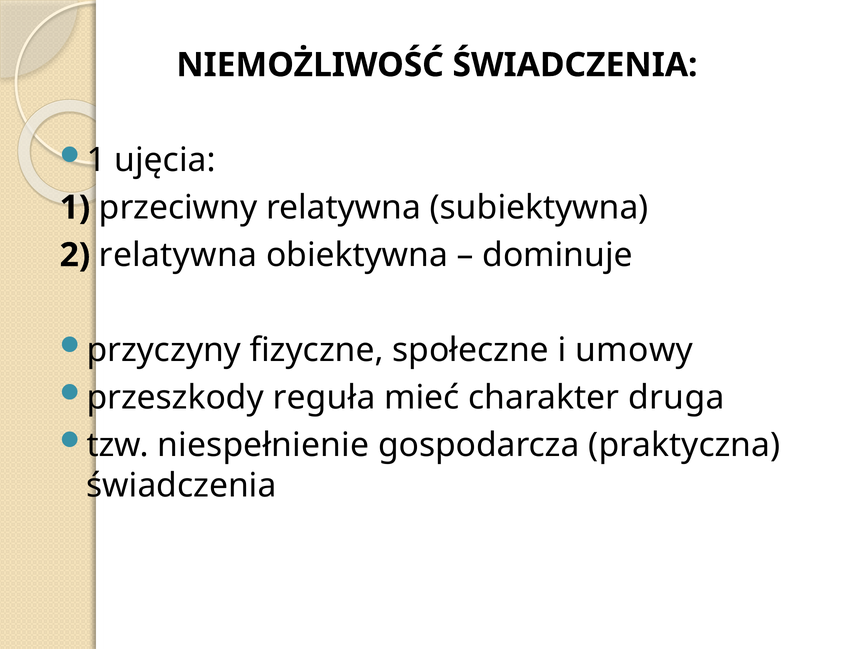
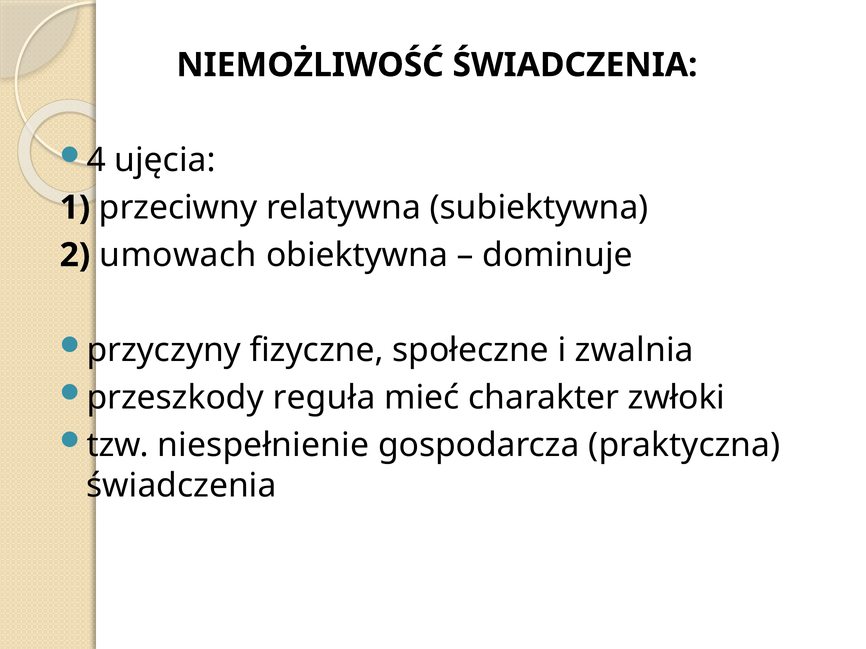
1: 1 -> 4 (96, 160)
2 relatywna: relatywna -> umowach (178, 255)
umowy: umowy -> zwalnia (634, 350)
druga: druga -> zwłoki (677, 398)
